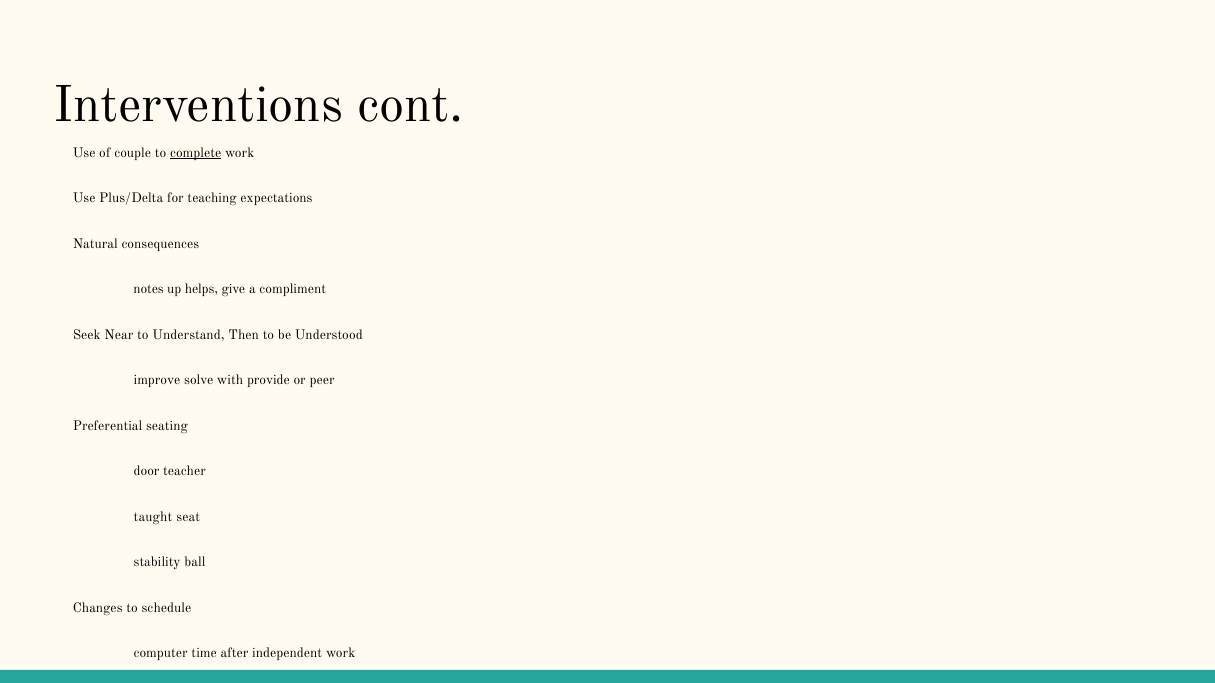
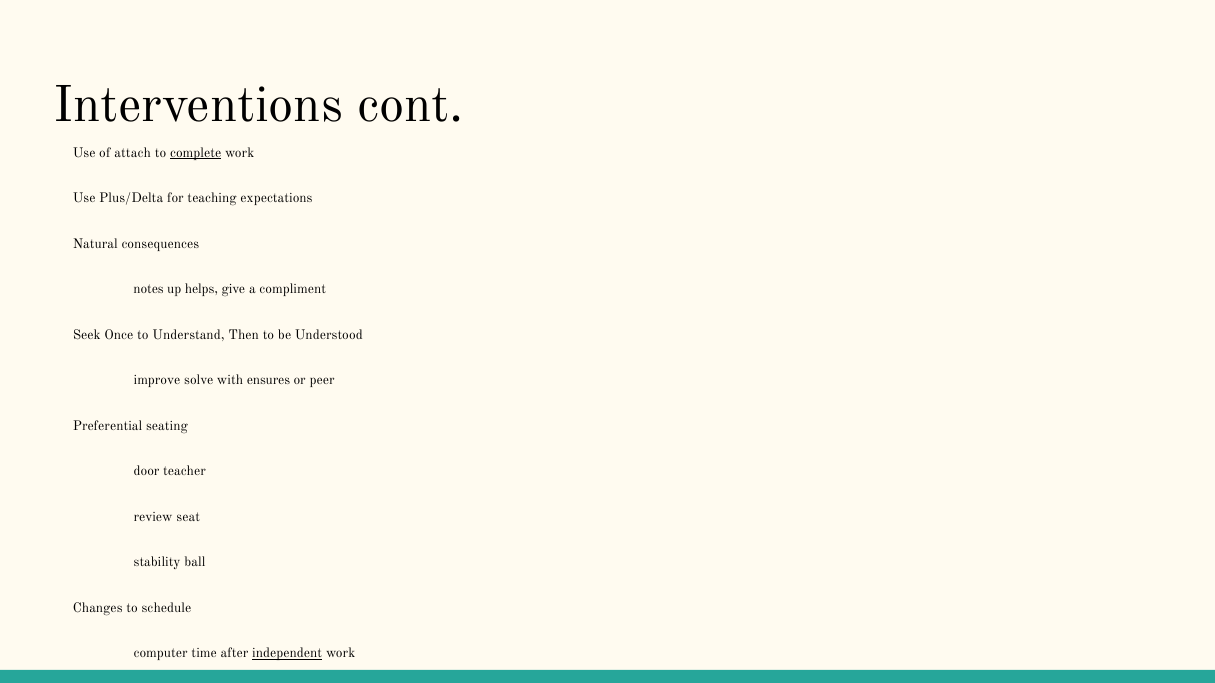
couple: couple -> attach (133, 153)
Near: Near -> Once (119, 335)
provide: provide -> ensures (268, 380)
taught: taught -> review (153, 517)
independent underline: none -> present (287, 654)
